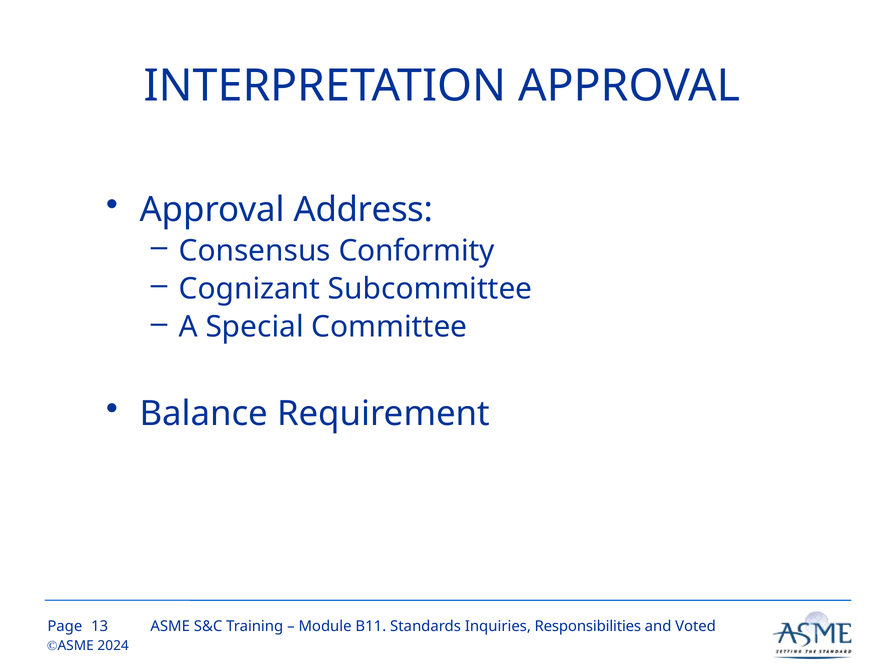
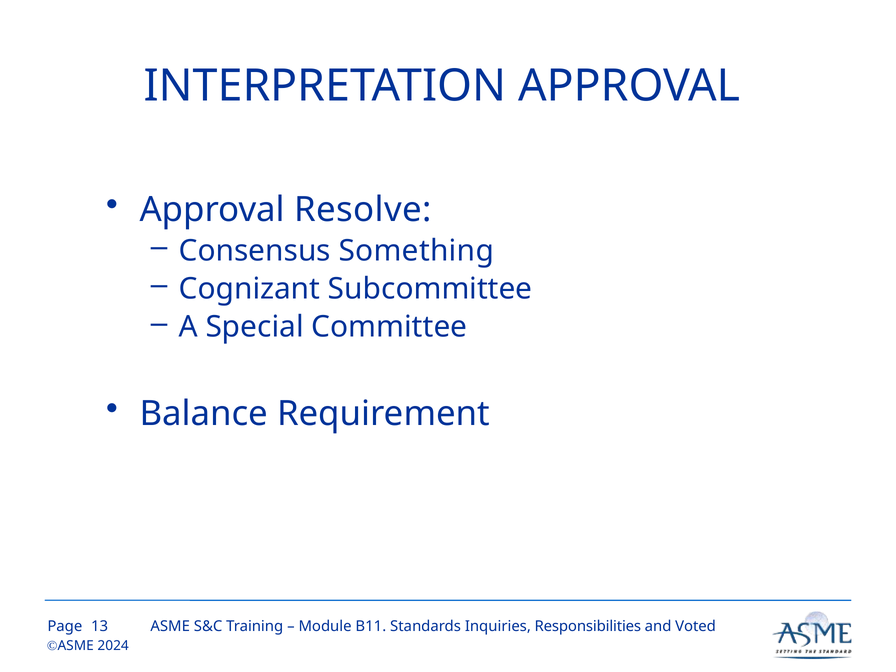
Address: Address -> Resolve (363, 210)
Conformity: Conformity -> Something (416, 251)
